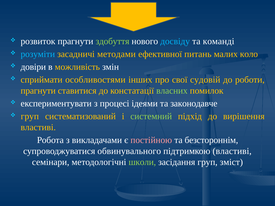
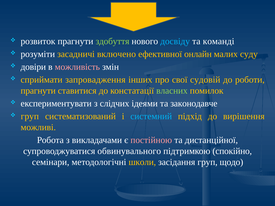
розуміти colour: light blue -> white (38, 54)
методами: методами -> включено (116, 54)
питань: питань -> онлайн (198, 54)
коло: коло -> суду (249, 54)
можливість colour: yellow -> pink (77, 67)
особливостями: особливостями -> запровадження (95, 80)
процесі: процесі -> слідчих (115, 104)
системний colour: light green -> light blue (151, 116)
властиві: властиві -> можливі (38, 127)
безстороннім: безстороннім -> дистанційної (211, 140)
підтримкою властиві: властиві -> спокійно (232, 151)
школи colour: light green -> yellow (142, 162)
зміст: зміст -> щодо (231, 162)
